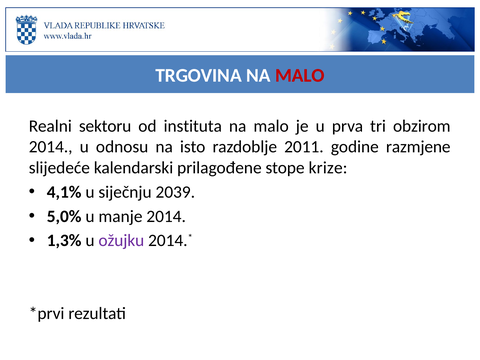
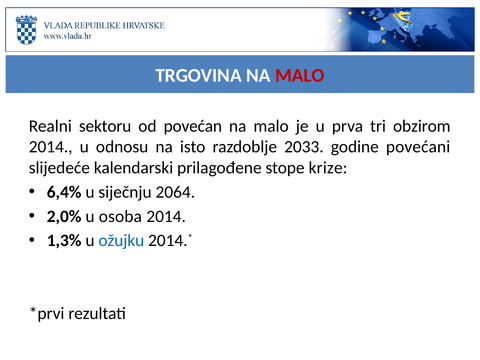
instituta: instituta -> povećan (193, 126)
2011: 2011 -> 2033 (304, 147)
razmjene: razmjene -> povećani (418, 147)
4,1%: 4,1% -> 6,4% (64, 192)
2039: 2039 -> 2064 (175, 192)
5,0%: 5,0% -> 2,0% (64, 216)
manje: manje -> osoba (120, 216)
ožujku colour: purple -> blue (121, 241)
